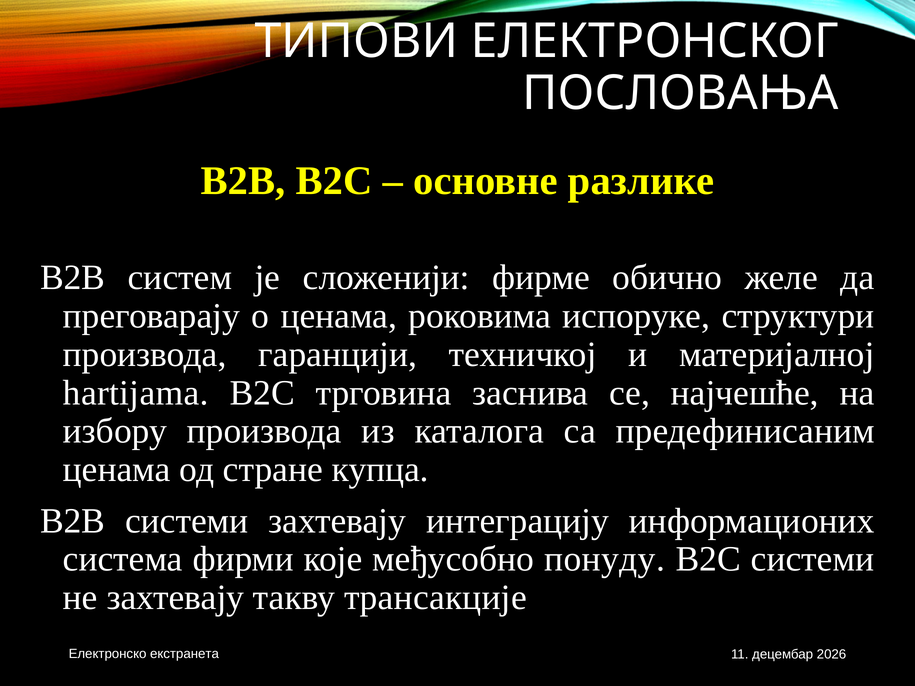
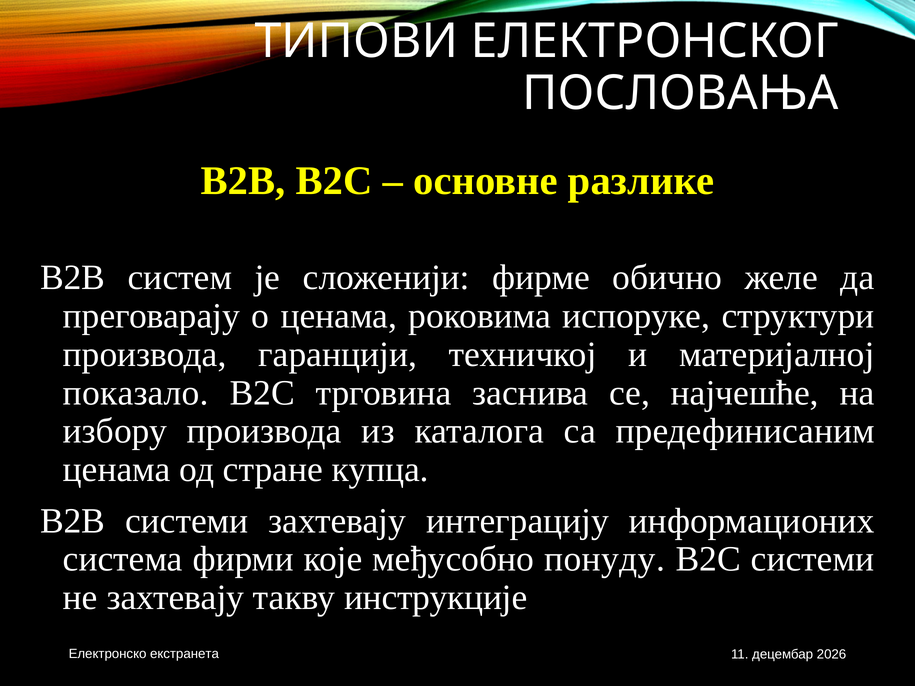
hartijama: hartijama -> показало (136, 393)
трансакције: трансакције -> инструкције (436, 598)
